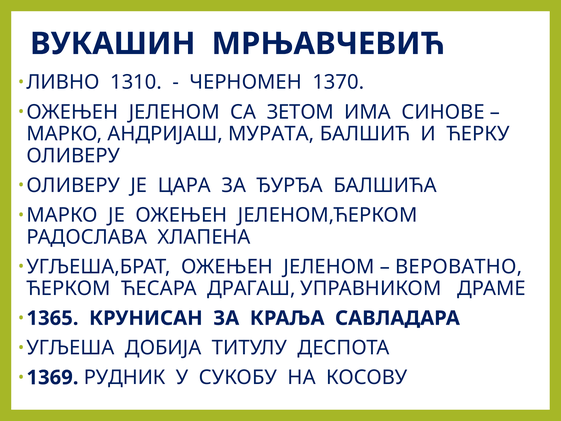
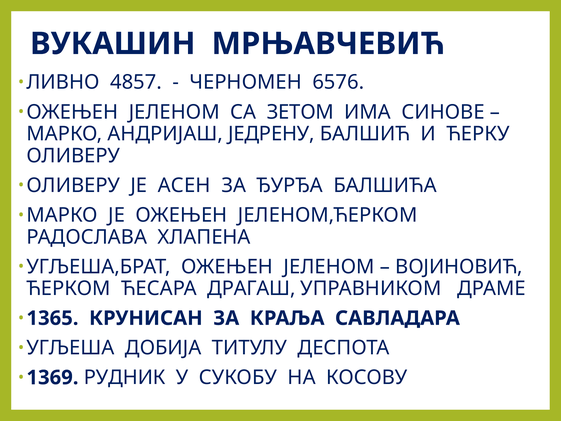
1310: 1310 -> 4857 (136, 82)
1370: 1370 -> 6576 (338, 82)
МУРАТА: МУРАТА -> ЈЕДРЕНУ (271, 134)
ЦАРА: ЦАРА -> АСЕН (184, 185)
ВЕРОВАТНО: ВЕРОВАТНО -> ВОЈИНОВИЋ (459, 267)
